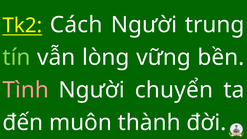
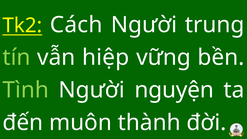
lòng: lòng -> hiệp (106, 57)
Tình colour: pink -> light green (26, 90)
chuyển: chuyển -> nguyện (174, 90)
